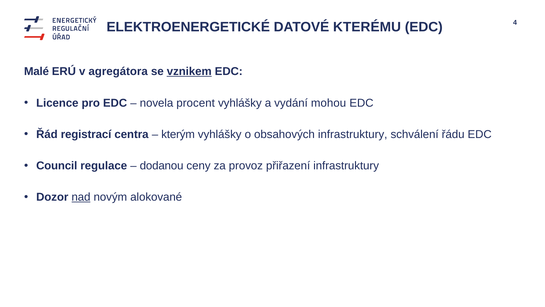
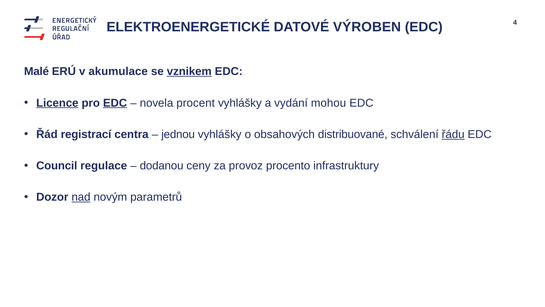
KTERÉMU: KTERÉMU -> VÝROBEN (367, 27)
agregátora: agregátora -> akumulace (118, 71)
Licence underline: none -> present (57, 103)
EDC underline: none -> present (115, 103)
kterým: kterým -> jednou (178, 134)
obsahových infrastruktury: infrastruktury -> distribuované (353, 134)
řádu underline: none -> present (453, 134)
přiřazení: přiřazení -> procento (288, 166)
alokované: alokované -> parametrů (156, 197)
